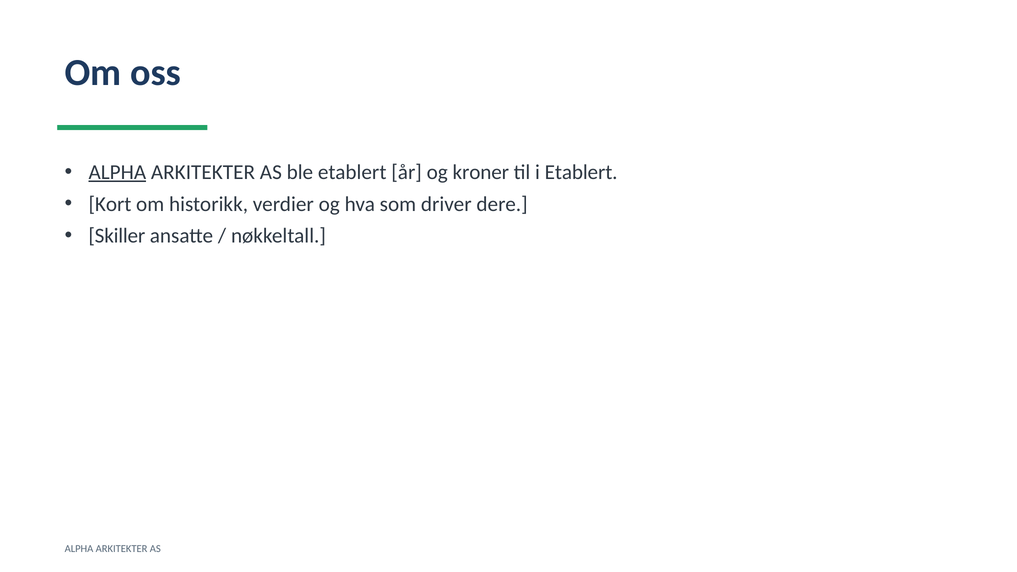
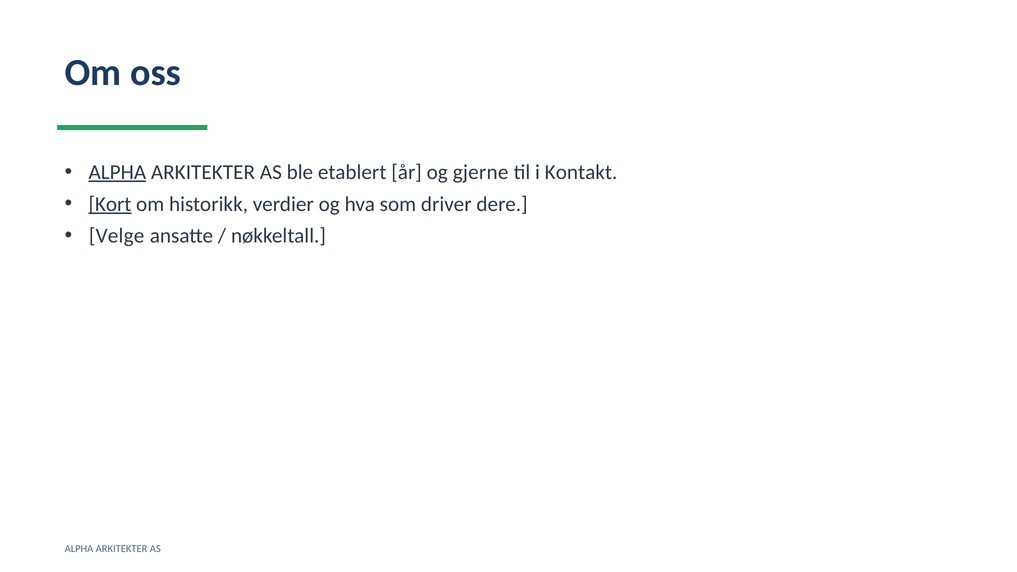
kroner: kroner -> gjerne (481, 172)
i Etablert: Etablert -> Kontakt (581, 172)
Kort underline: none -> present (110, 204)
Skiller: Skiller -> Velge (117, 236)
